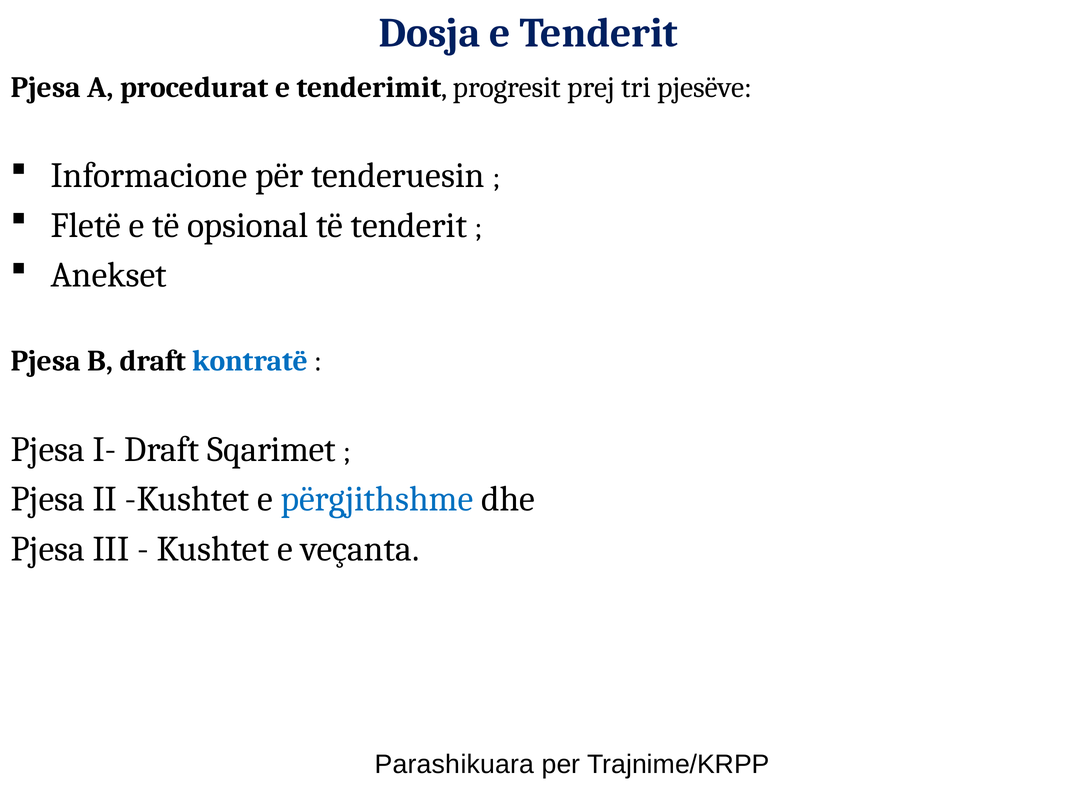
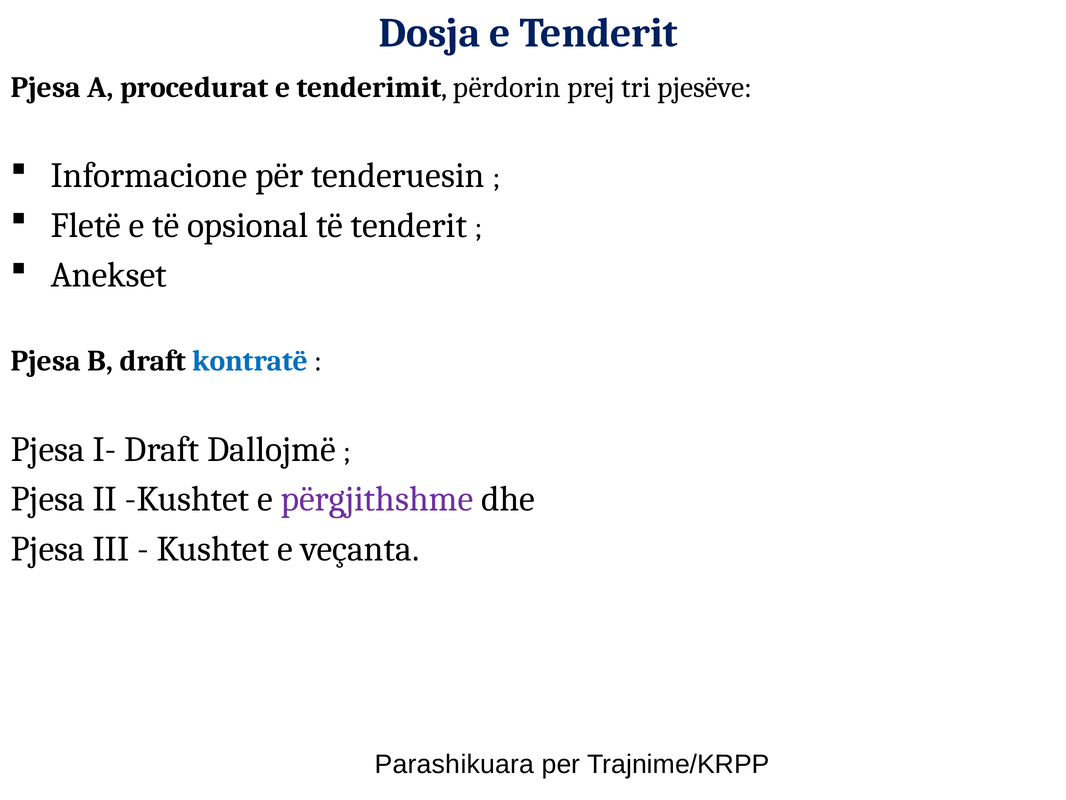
progresit: progresit -> përdorin (507, 87)
Sqarimet: Sqarimet -> Dallojmë (271, 449)
përgjithshme colour: blue -> purple (377, 499)
